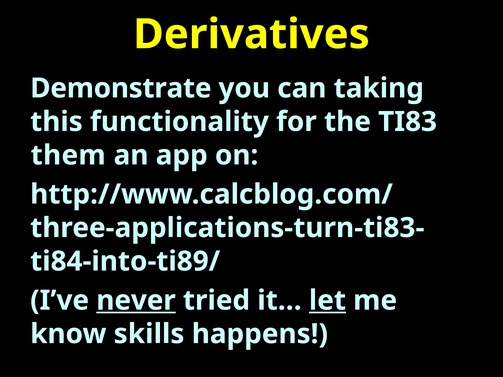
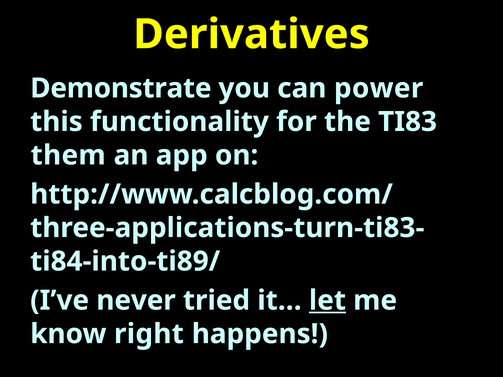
taking: taking -> power (379, 88)
never underline: present -> none (136, 301)
skills: skills -> right (149, 334)
